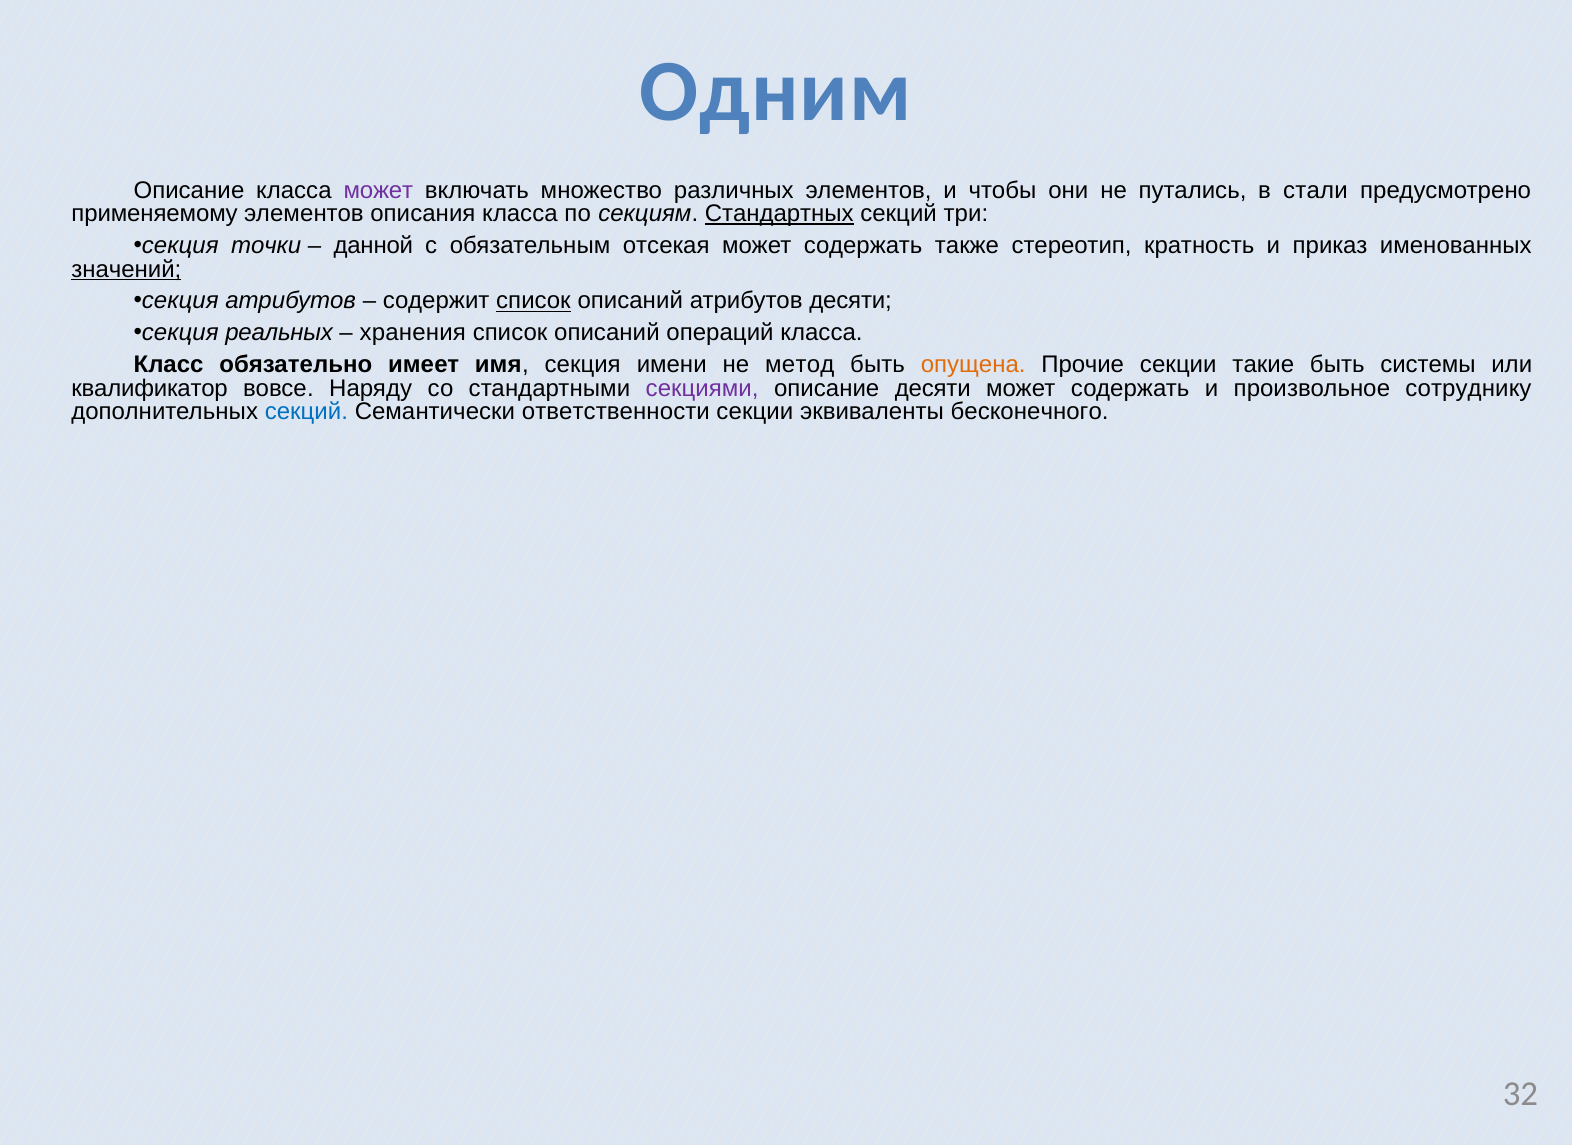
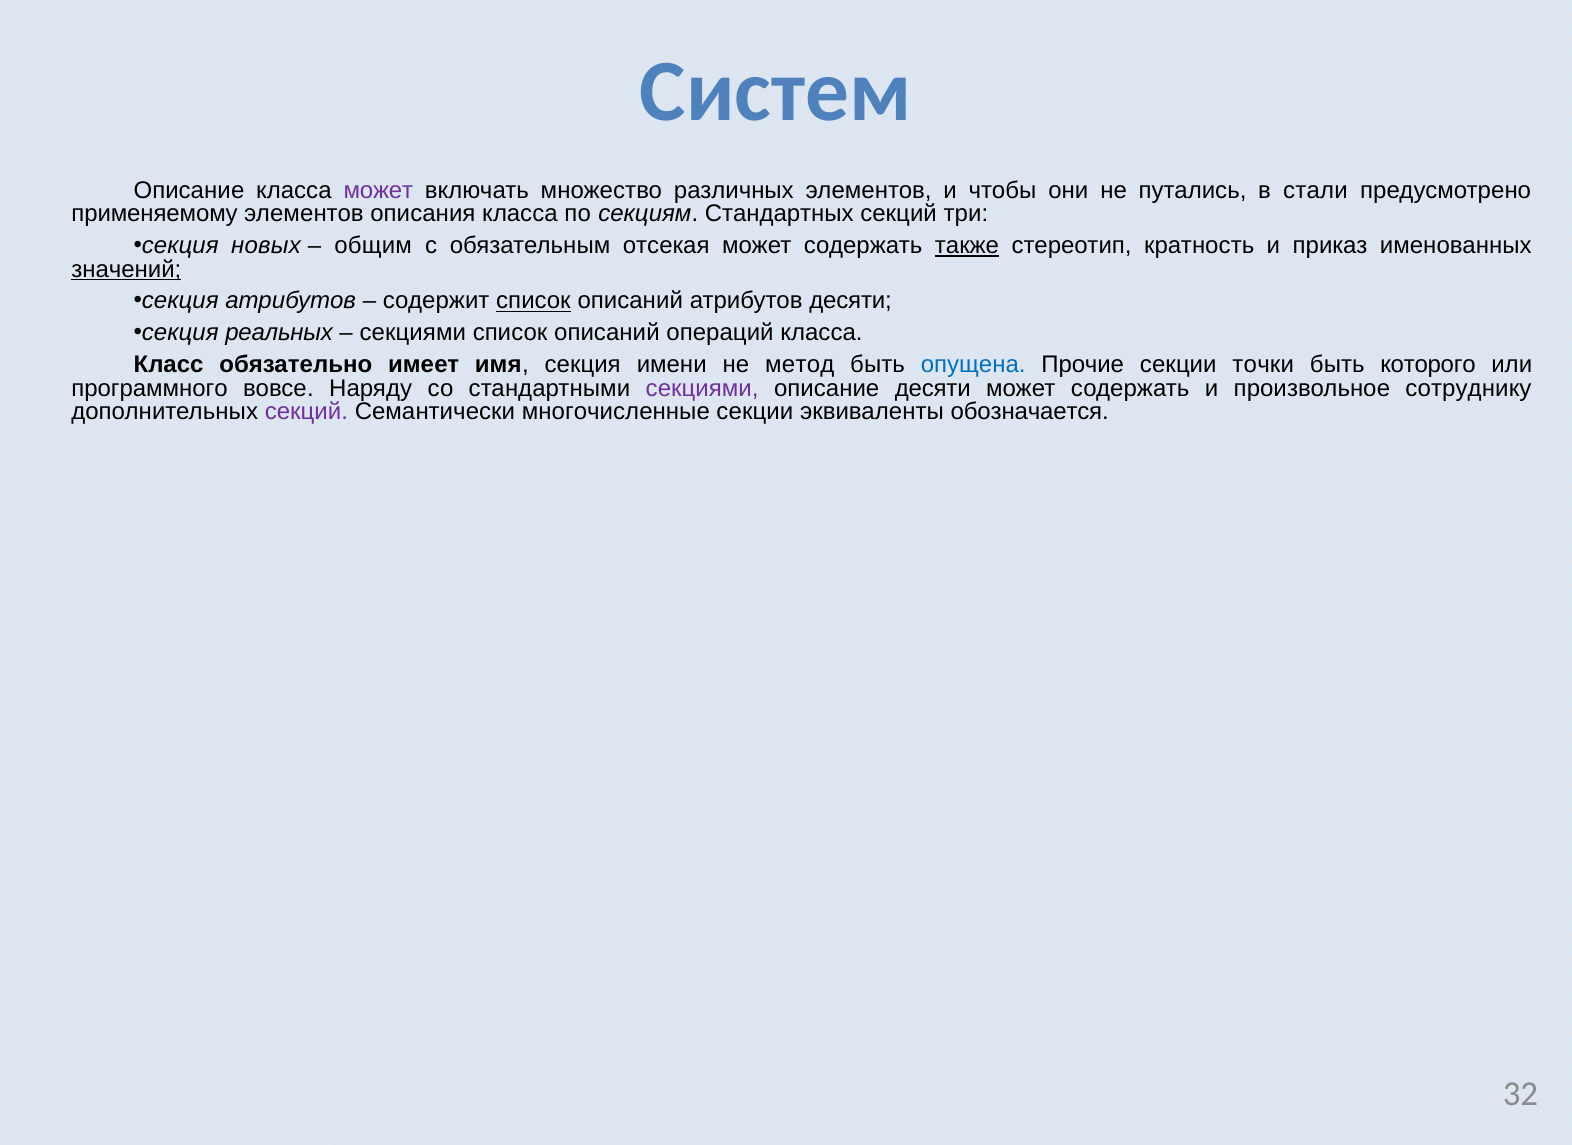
Одним: Одним -> Систем (776, 91)
Стандартных underline: present -> none (779, 214)
точки: точки -> новых (266, 246)
данной: данной -> общим (373, 246)
также underline: none -> present (967, 246)
хранения: хранения -> секциями (413, 333)
опущена colour: orange -> blue (973, 365)
такие: такие -> точки (1263, 365)
системы: системы -> которого (1428, 365)
квалификатор: квалификатор -> программного (150, 388)
секций colour: blue -> purple (306, 412)
ответственности: ответственности -> многочисленные (616, 412)
бесконечного: бесконечного -> обозначается (1030, 412)
